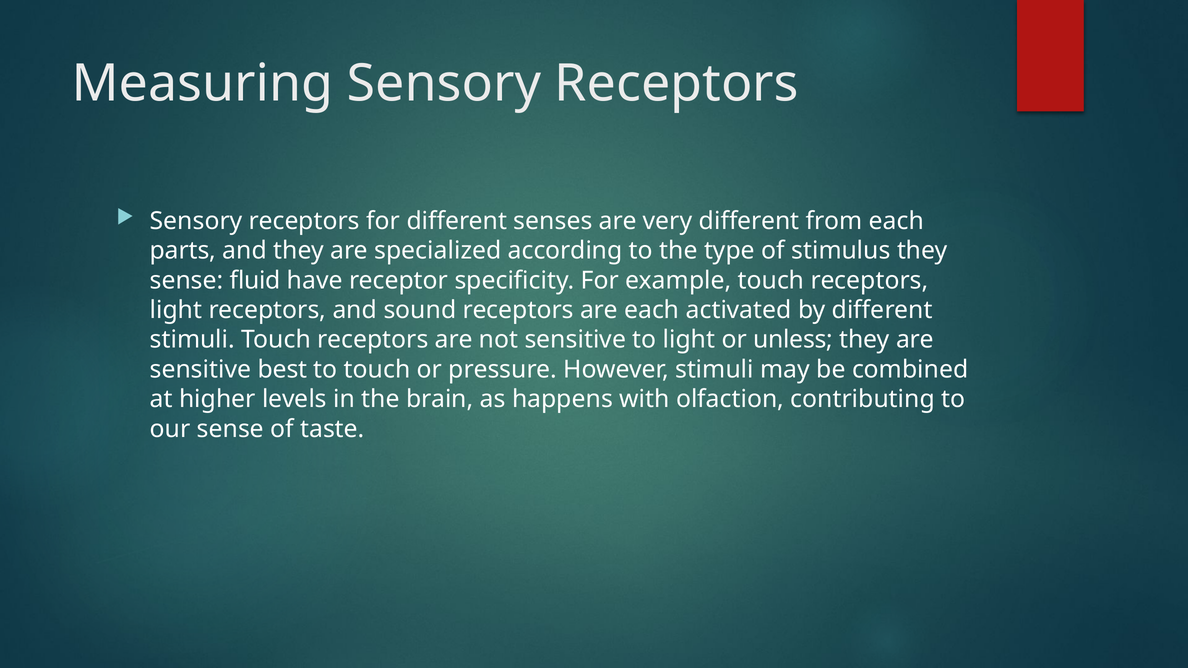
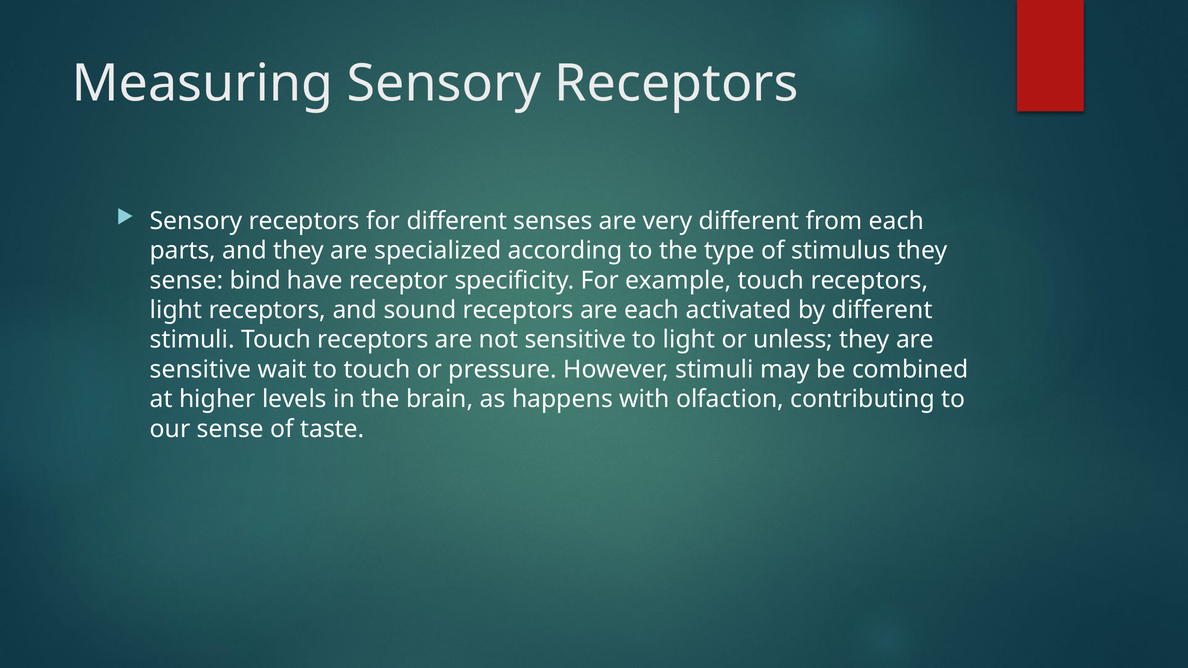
fluid: fluid -> bind (255, 281)
best: best -> wait (282, 370)
